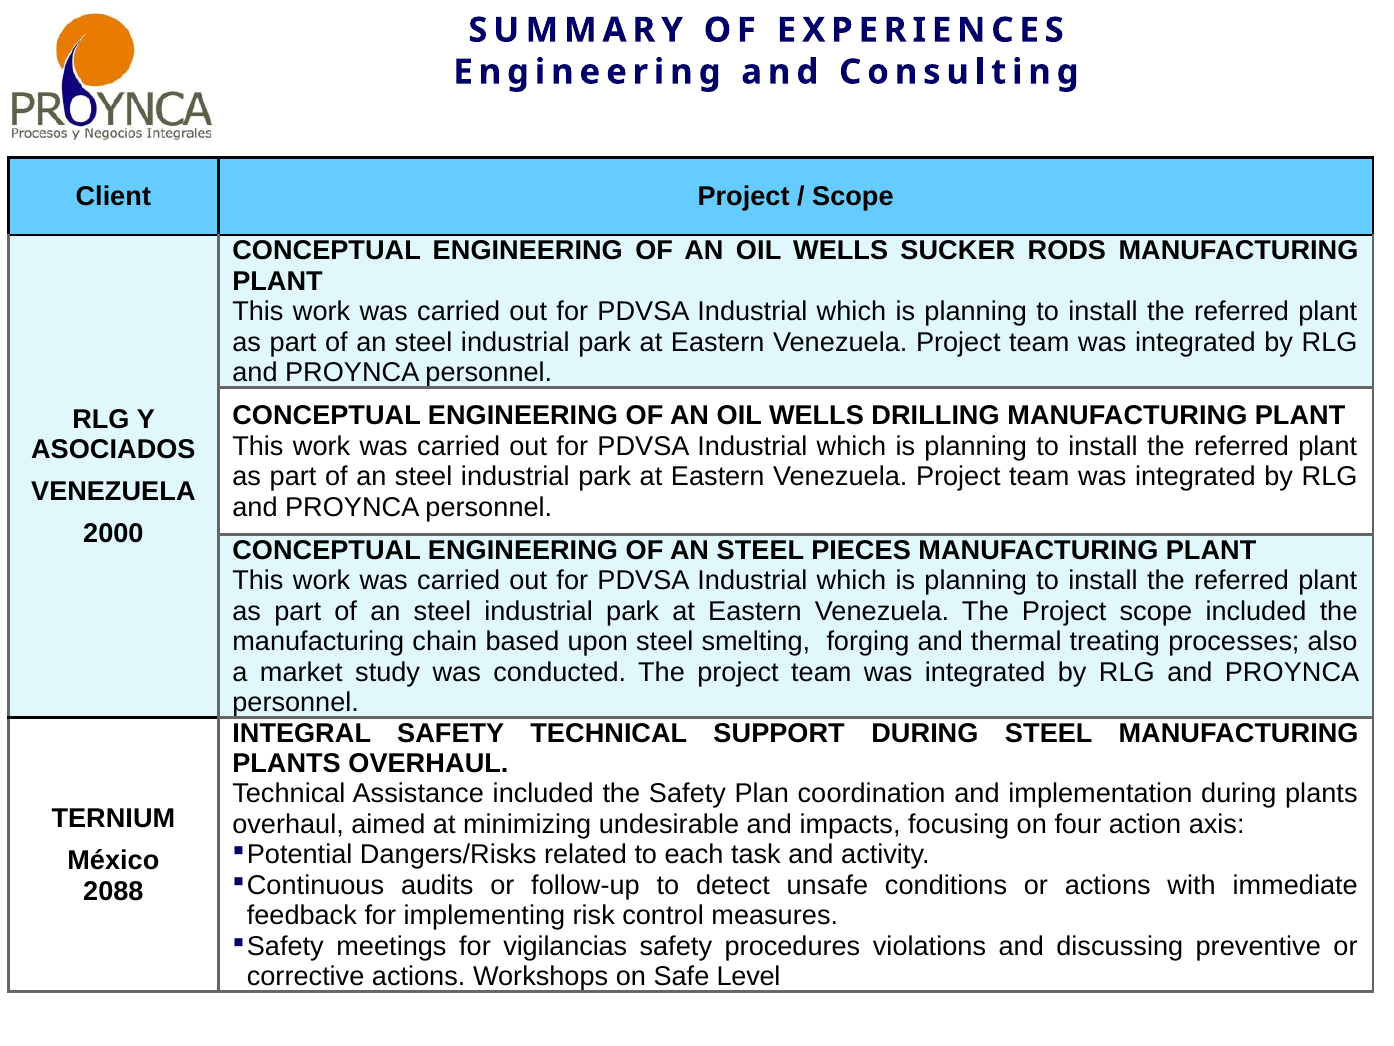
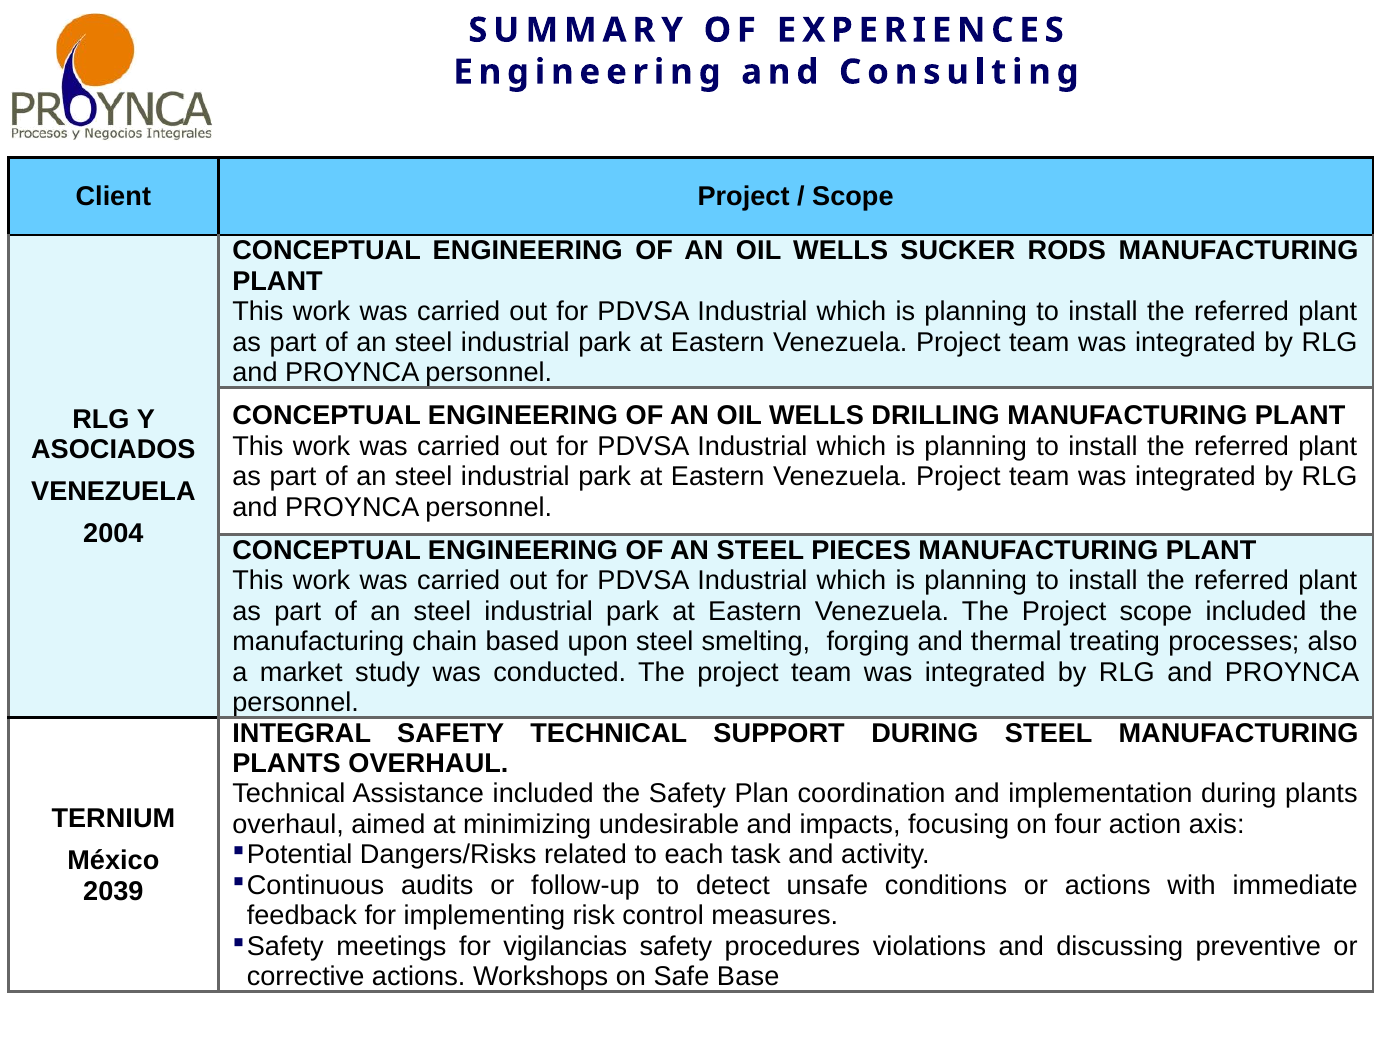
2000: 2000 -> 2004 (113, 534)
2088: 2088 -> 2039 (113, 891)
Level: Level -> Base (748, 976)
